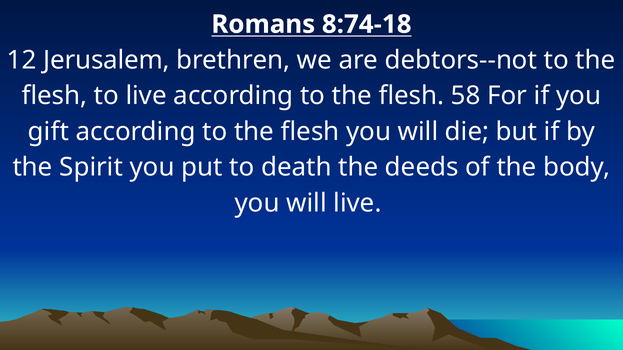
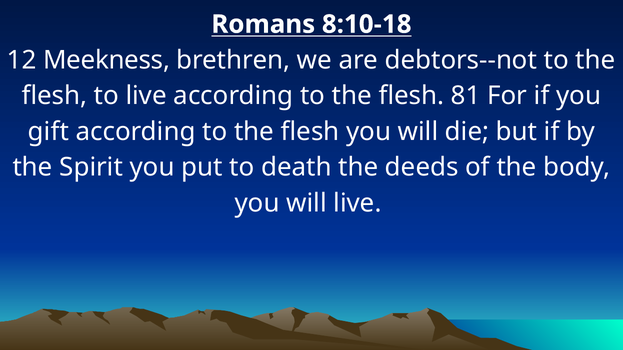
8:74-18: 8:74-18 -> 8:10-18 (367, 24)
Jerusalem: Jerusalem -> Meekness (107, 60)
58: 58 -> 81 (466, 96)
